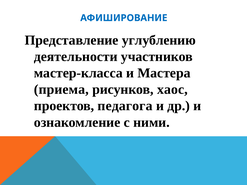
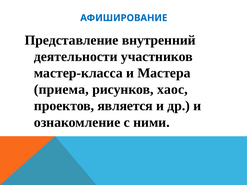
углублению: углублению -> внутренний (159, 40)
педагога: педагога -> является (125, 106)
